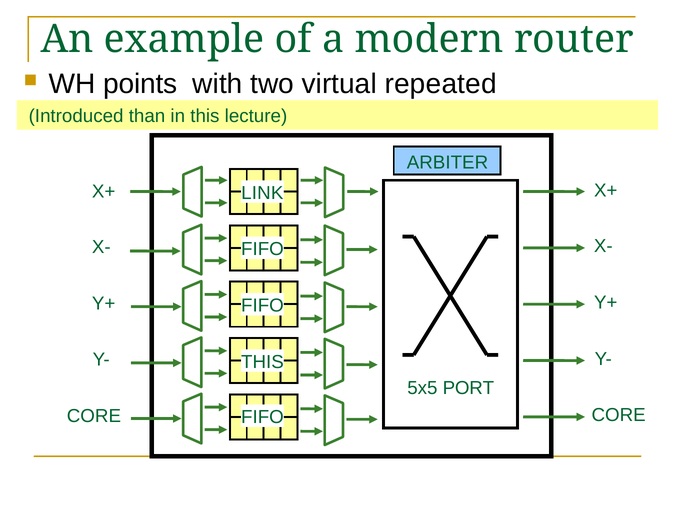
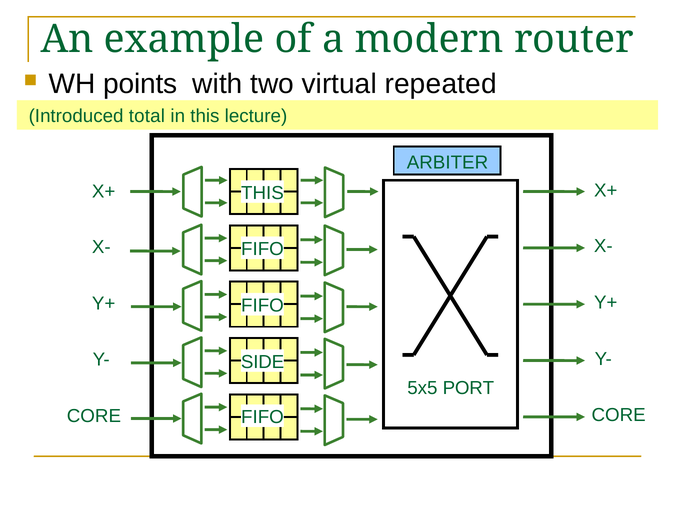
than: than -> total (147, 116)
LINK: LINK -> THIS (262, 193)
THIS: THIS -> SIDE (263, 361)
